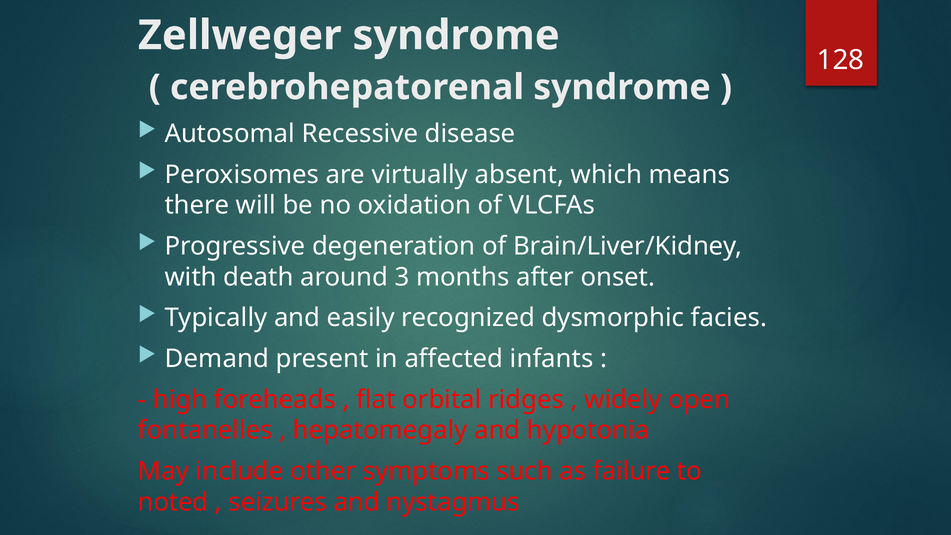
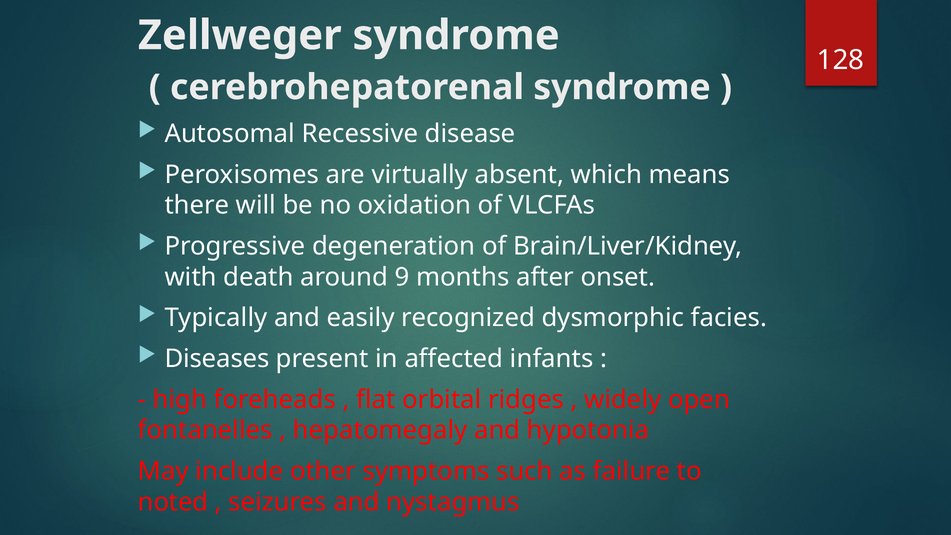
3: 3 -> 9 (402, 277)
Demand: Demand -> Diseases (217, 359)
